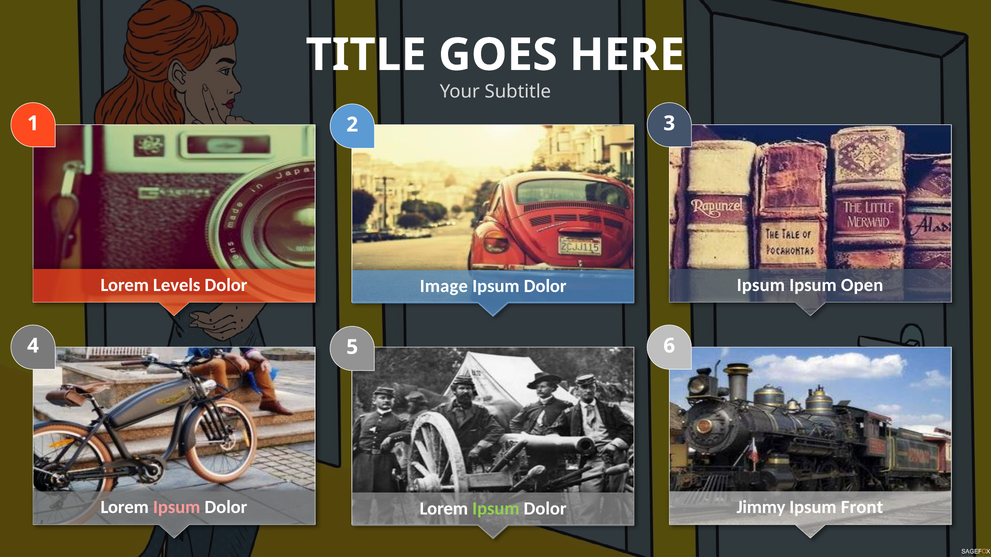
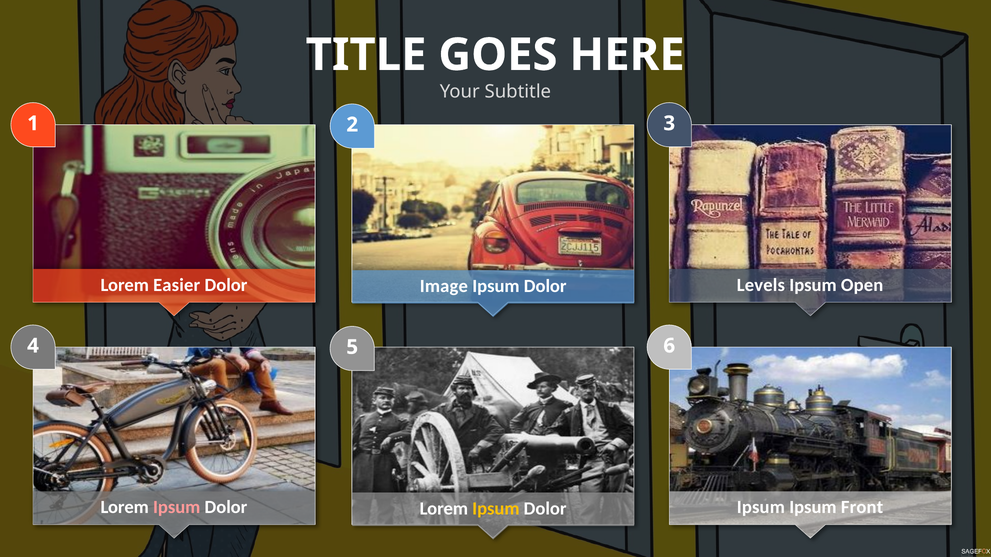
Levels: Levels -> Easier (177, 285)
Ipsum: Ipsum -> Levels (761, 285)
Jimmy: Jimmy -> Ipsum (761, 508)
Ipsum colour: light green -> yellow (496, 509)
